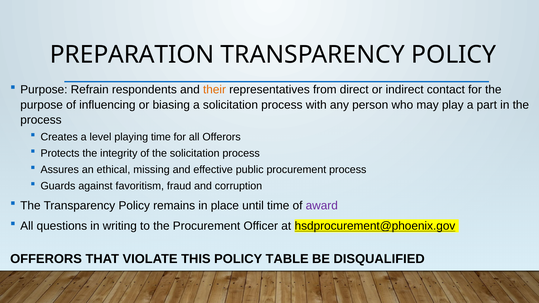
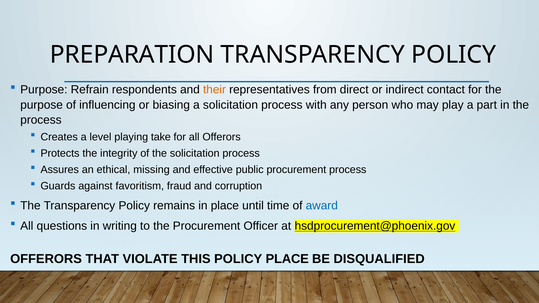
playing time: time -> take (161, 137)
award colour: purple -> blue (322, 206)
POLICY TABLE: TABLE -> PLACE (287, 259)
